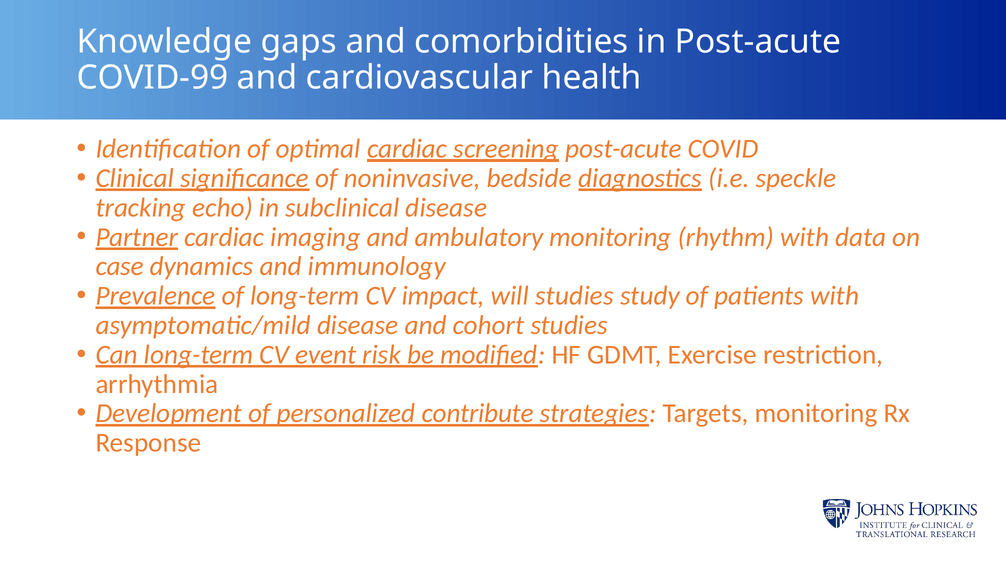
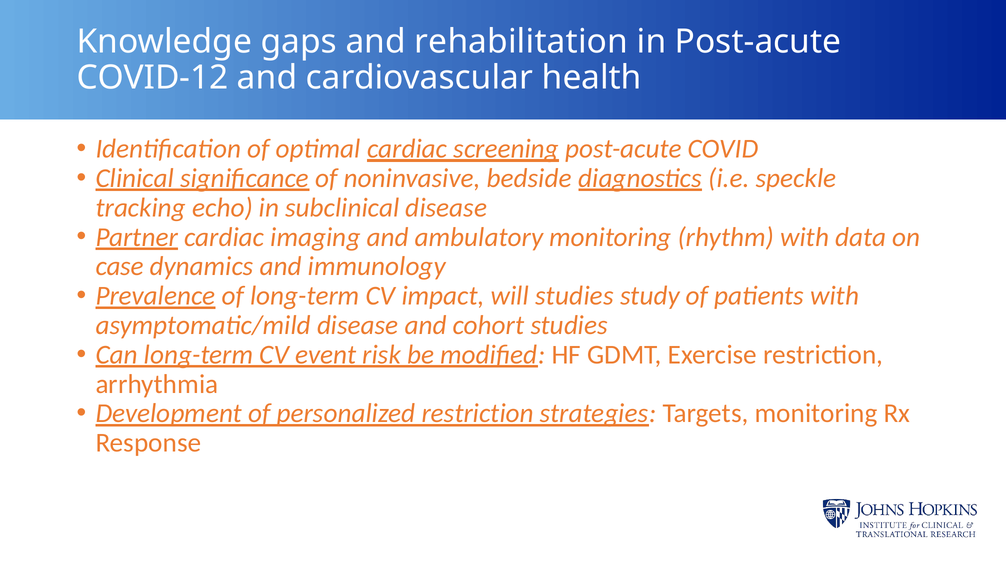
comorbidities: comorbidities -> rehabilitation (521, 42)
COVID-99: COVID-99 -> COVID-12 (153, 78)
personalized contribute: contribute -> restriction (478, 413)
